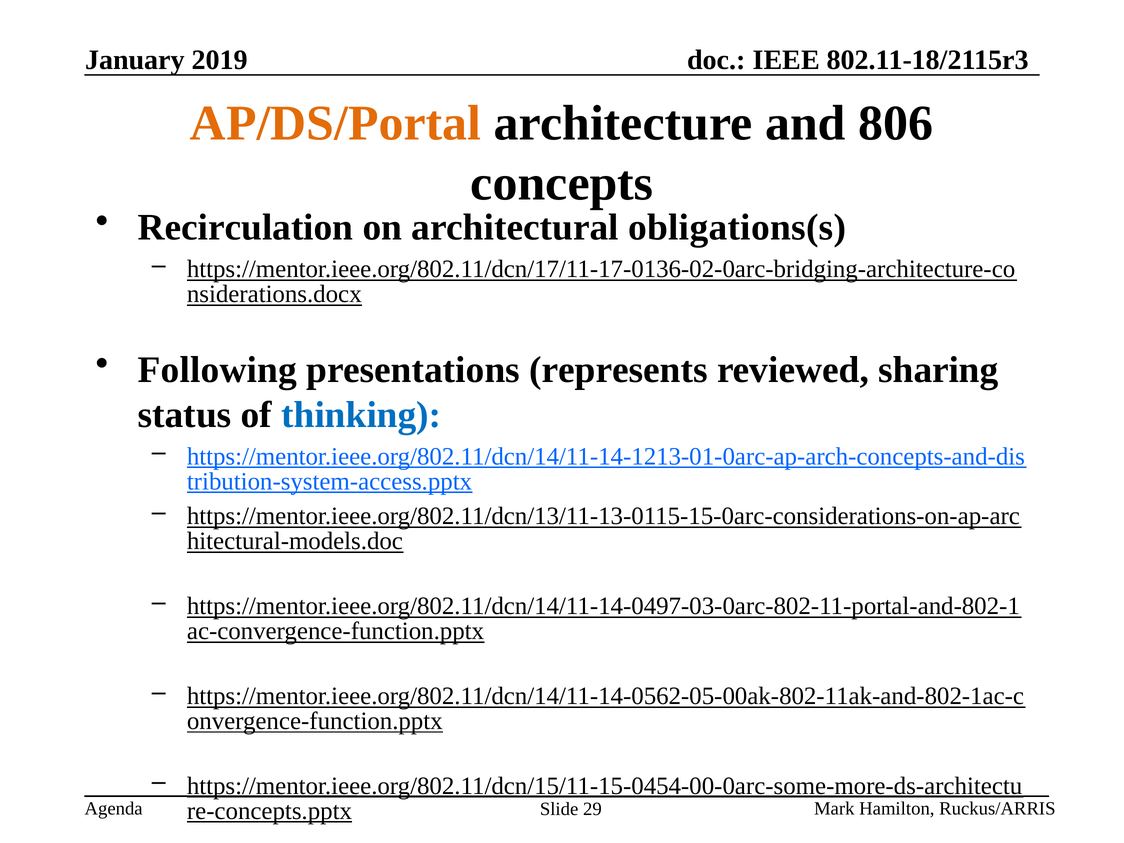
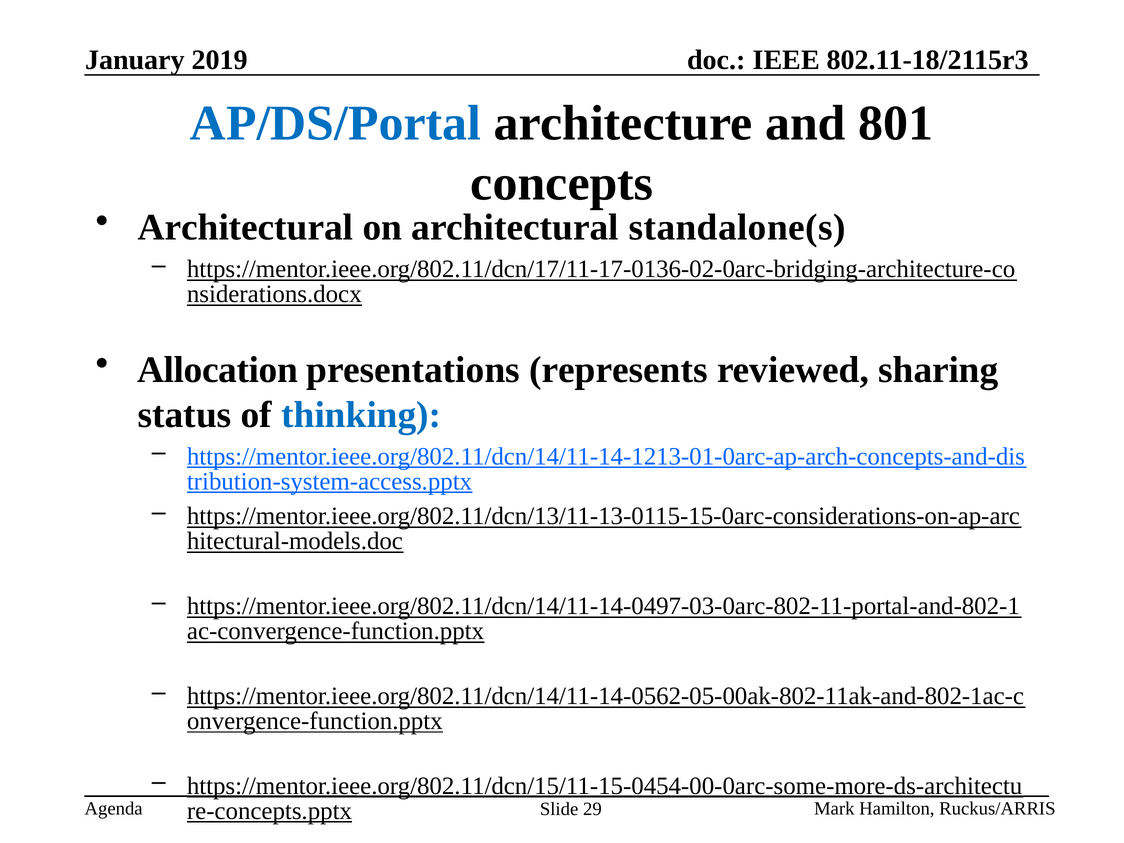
AP/DS/Portal colour: orange -> blue (336, 123)
806: 806 -> 801 (896, 123)
Recirculation: Recirculation -> Architectural (246, 227)
obligations(s: obligations(s -> standalone(s (737, 227)
Following: Following -> Allocation (218, 370)
